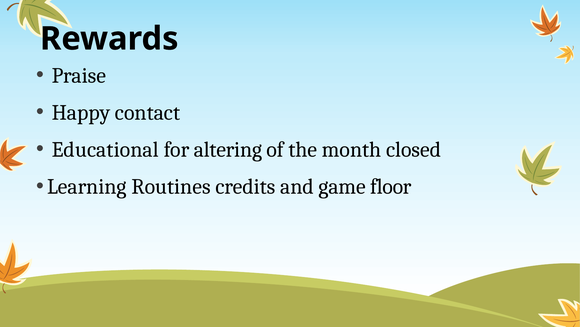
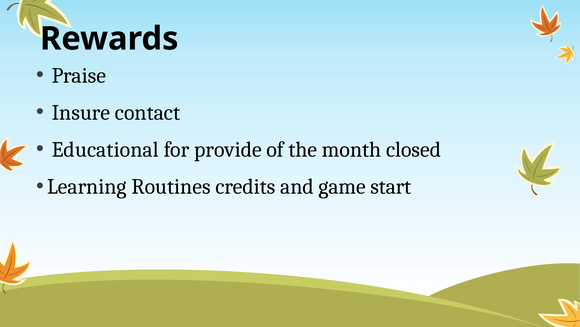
Happy: Happy -> Insure (81, 112)
altering: altering -> provide (228, 149)
floor: floor -> start (391, 186)
